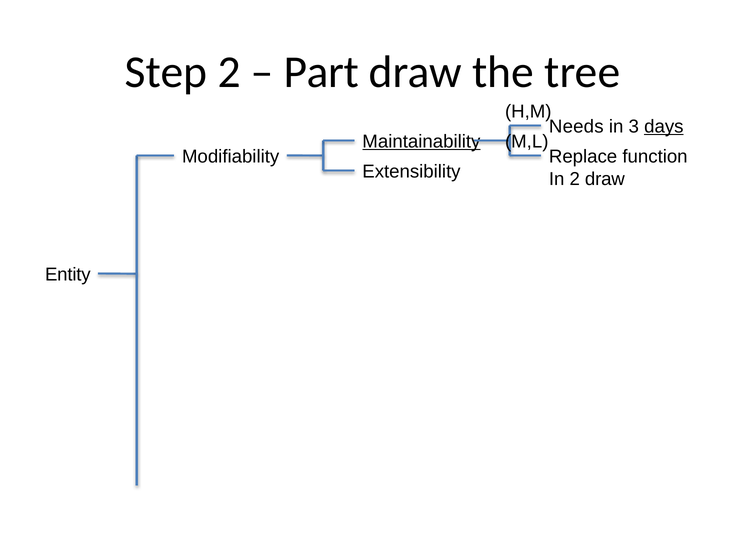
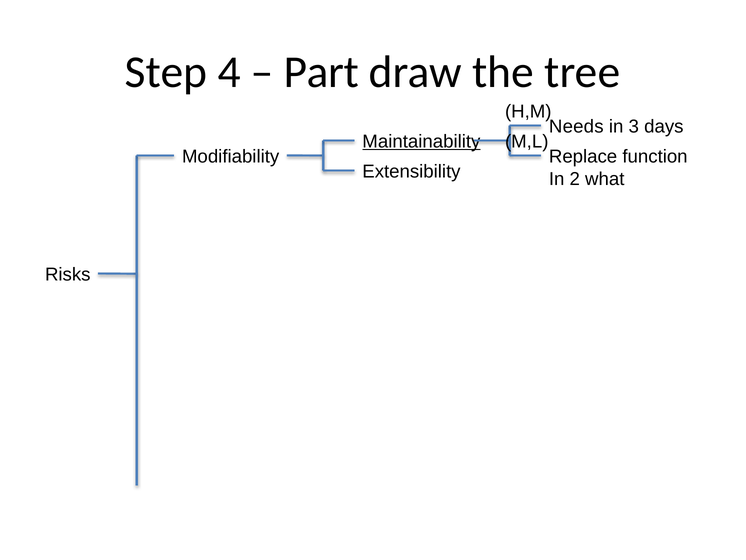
Step 2: 2 -> 4 (229, 72)
days underline: present -> none (664, 126)
2 draw: draw -> what (605, 179)
Entity: Entity -> Risks (68, 275)
